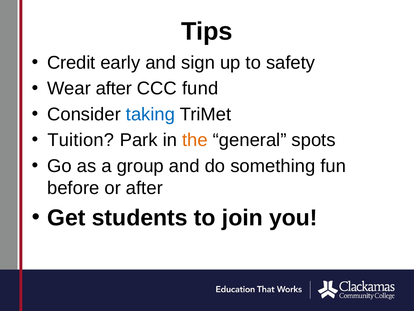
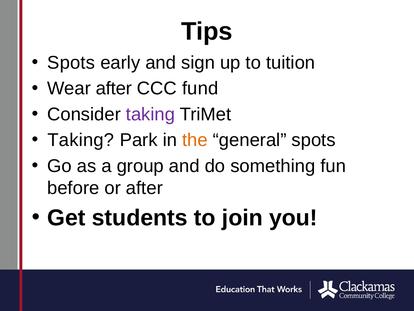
Credit: Credit -> Spots (71, 63)
safety: safety -> tuition (291, 63)
taking colour: blue -> purple (150, 114)
Tuition: Tuition -> Taking (81, 140)
